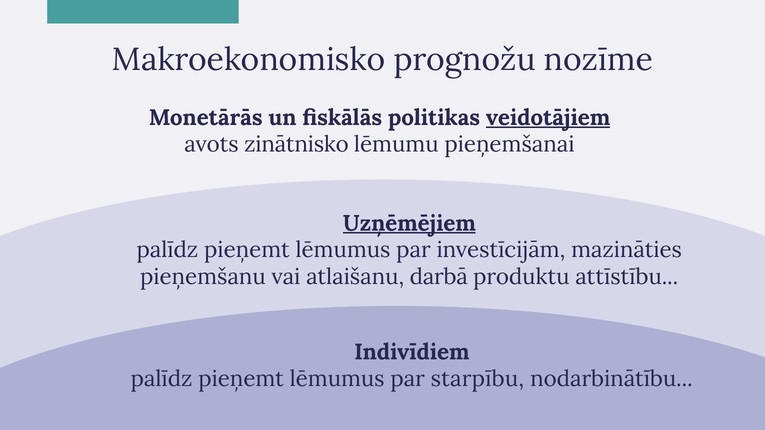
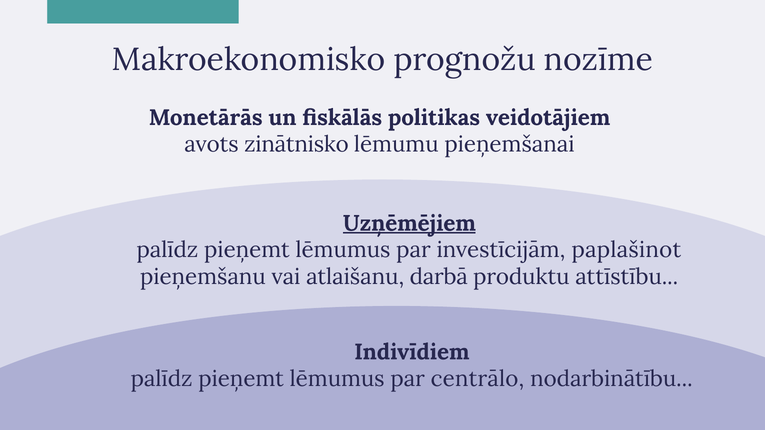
veidotājiem underline: present -> none (548, 118)
mazināties: mazināties -> paplašinot (626, 250)
starpību: starpību -> centrālo (477, 379)
